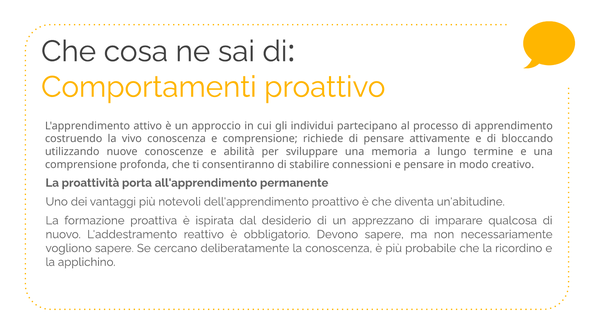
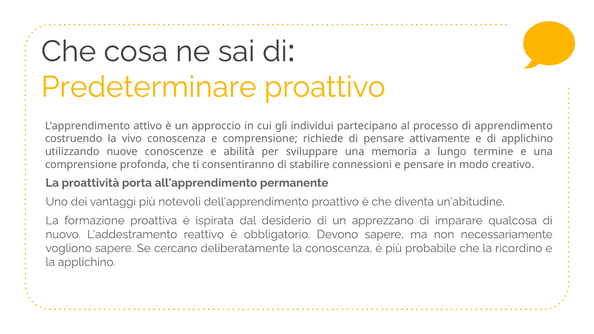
Comportamenti: Comportamenti -> Predeterminare (149, 87)
di bloccando: bloccando -> applichino (527, 139)
